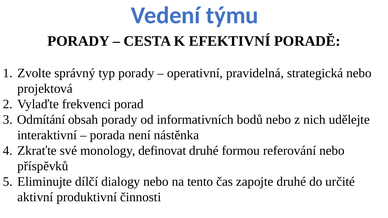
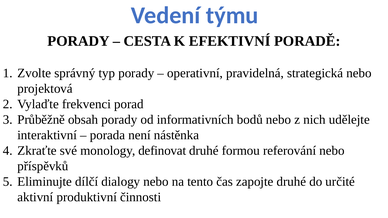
Odmítání: Odmítání -> Průběžně (41, 120)
